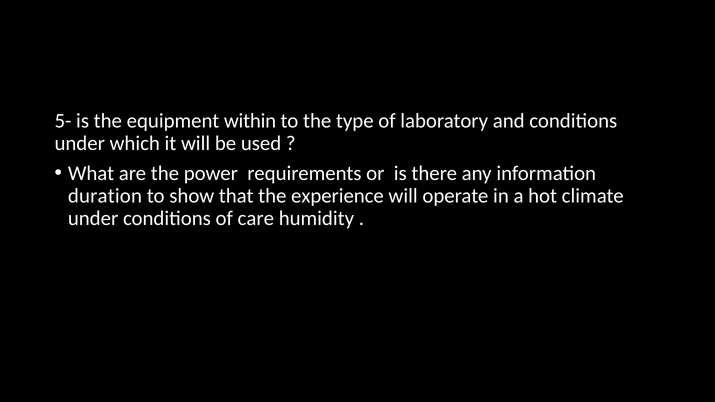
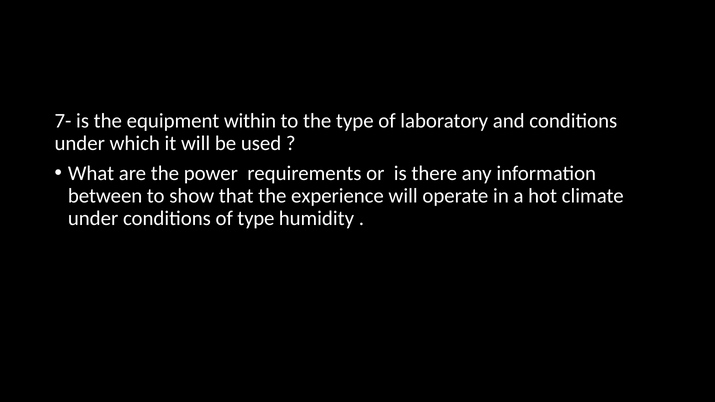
5-: 5- -> 7- (63, 121)
duration: duration -> between (105, 196)
of care: care -> type (256, 218)
